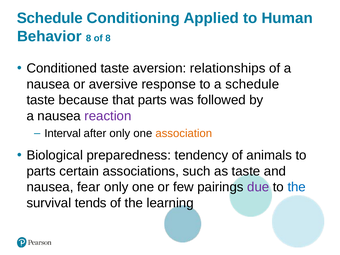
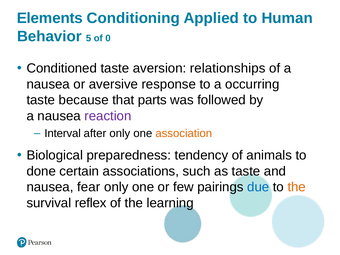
Schedule: Schedule -> Elements (50, 18)
Behavior 8: 8 -> 5 (89, 38)
of 8: 8 -> 0 (108, 38)
a schedule: schedule -> occurring (252, 84)
parts: parts -> done (41, 171)
due colour: purple -> blue (258, 187)
the colour: blue -> orange (297, 187)
tends: tends -> reflex (91, 203)
